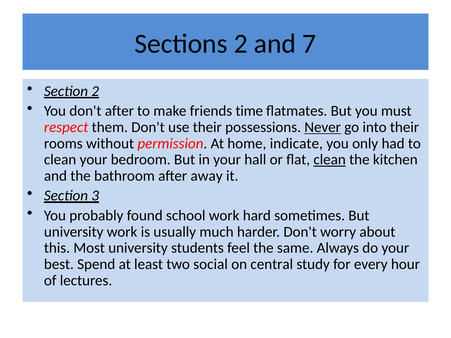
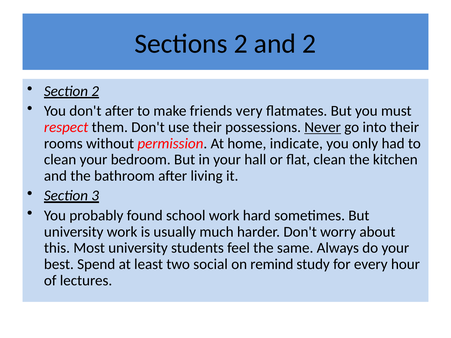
and 7: 7 -> 2 (309, 44)
time: time -> very (249, 111)
clean underline: present -> none (330, 160)
away: away -> living (207, 176)
central: central -> remind (272, 264)
